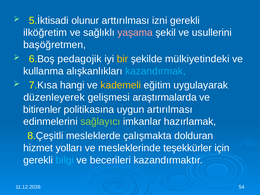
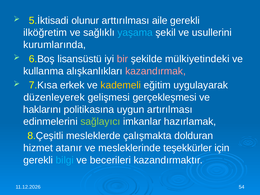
izni: izni -> aile (160, 20)
yaşama colour: pink -> light blue (135, 33)
başöğretmen: başöğretmen -> kurumlarında (55, 45)
pedagojik: pedagojik -> lisansüstü (80, 59)
bir colour: yellow -> pink (122, 59)
kazandırmak colour: light blue -> pink (156, 71)
hangi: hangi -> erkek (72, 85)
araştırmalarda: araştırmalarda -> gerçekleşmesi (165, 97)
bitirenler: bitirenler -> haklarını (42, 110)
yolları: yolları -> atanır (69, 148)
